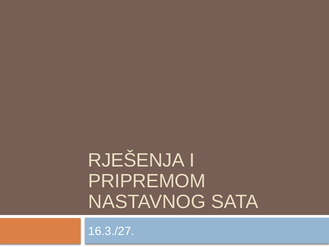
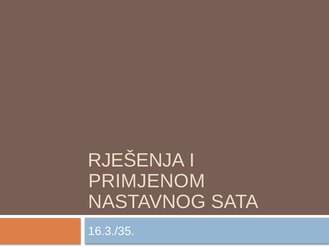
PRIPREMOM: PRIPREMOM -> PRIMJENOM (147, 181)
16.3./27: 16.3./27 -> 16.3./35 (111, 231)
